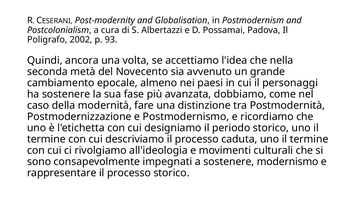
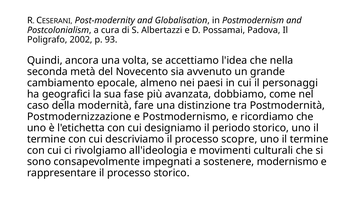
ha sostenere: sostenere -> geografici (66, 94)
caduta: caduta -> scopre (239, 139)
